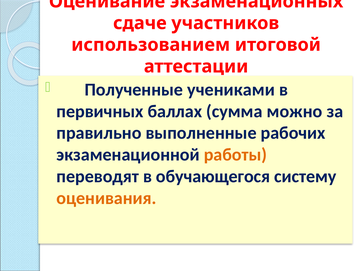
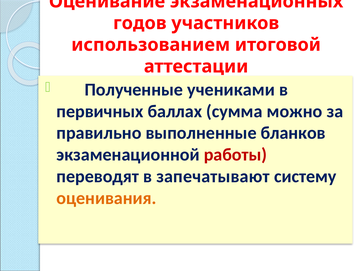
сдаче: сдаче -> годов (140, 23)
рабочих: рабочих -> бланков (293, 133)
работы colour: orange -> red (235, 155)
обучающегося: обучающегося -> запечатывают (213, 176)
